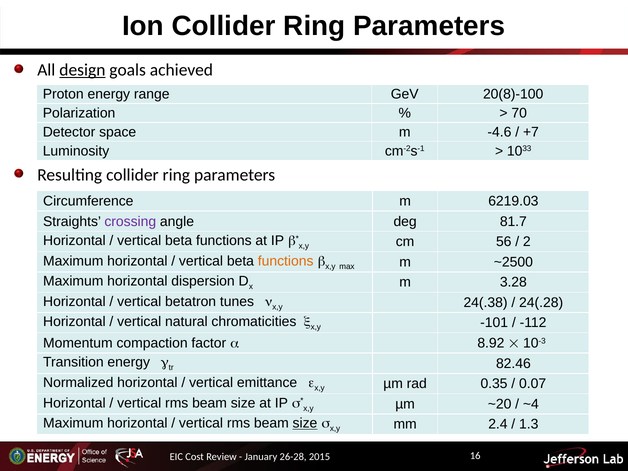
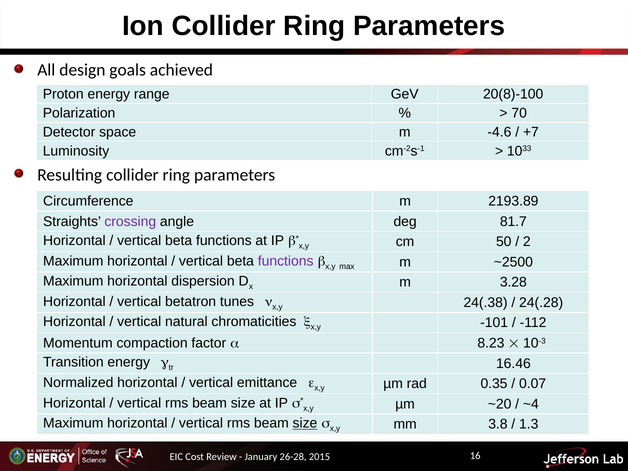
design underline: present -> none (82, 70)
6219.03: 6219.03 -> 2193.89 (513, 201)
56: 56 -> 50 (504, 242)
functions colour: orange -> purple (286, 261)
8.92: 8.92 -> 8.23 (491, 343)
82.46: 82.46 -> 16.46 (513, 363)
2.4: 2.4 -> 3.8 (498, 424)
